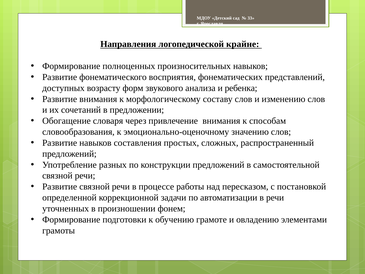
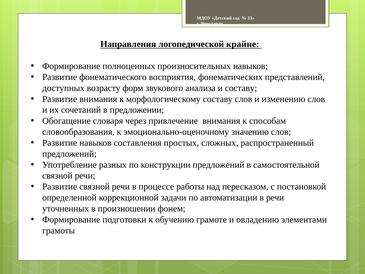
и ребенка: ребенка -> составу (241, 88)
